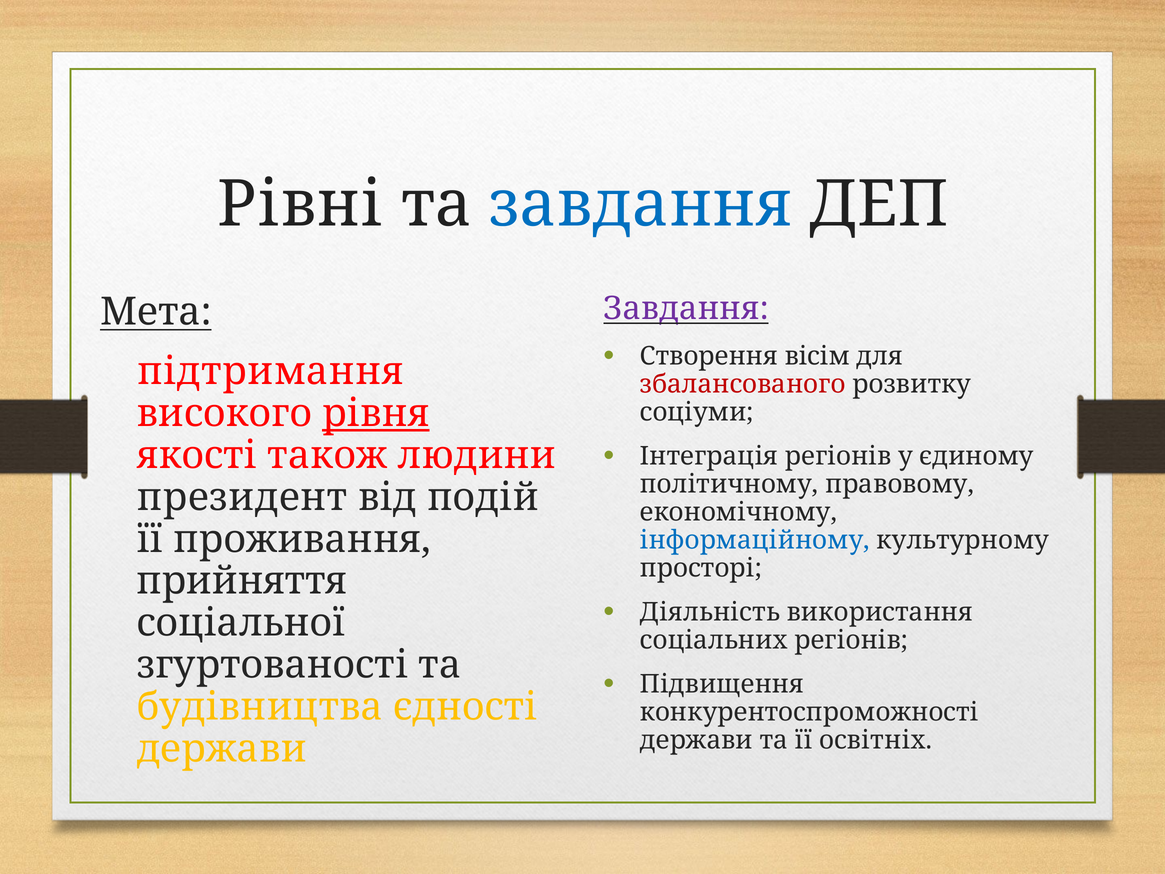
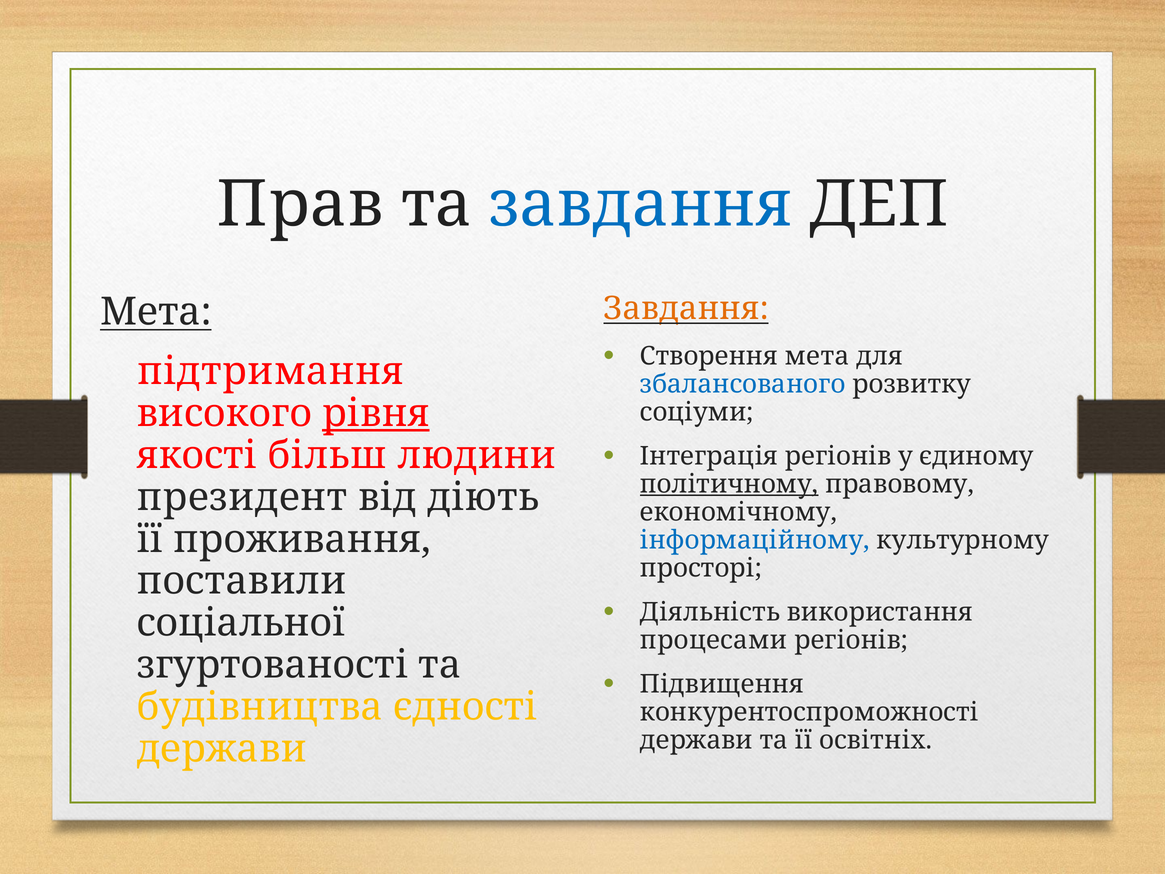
Рівні: Рівні -> Прав (300, 204)
Завдання colour: purple -> orange (686, 309)
Створення вісім: вісім -> мета (817, 356)
збалансованого colour: red -> blue (743, 384)
також: також -> більш (327, 455)
політичному underline: none -> present (729, 484)
подій: подій -> діють (483, 497)
прийняття: прийняття -> поставили (242, 581)
соціальних: соціальних -> процесами (714, 640)
